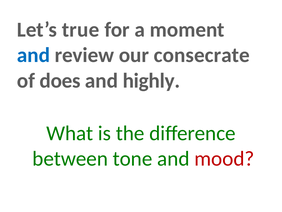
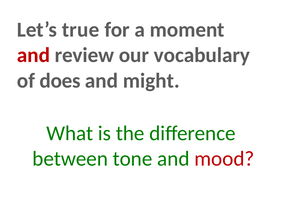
and colour: blue -> red (33, 55)
consecrate: consecrate -> vocabulary (202, 55)
highly: highly -> might (151, 80)
